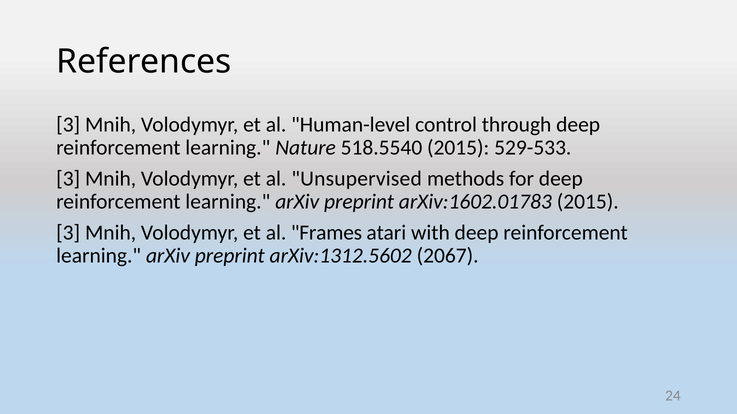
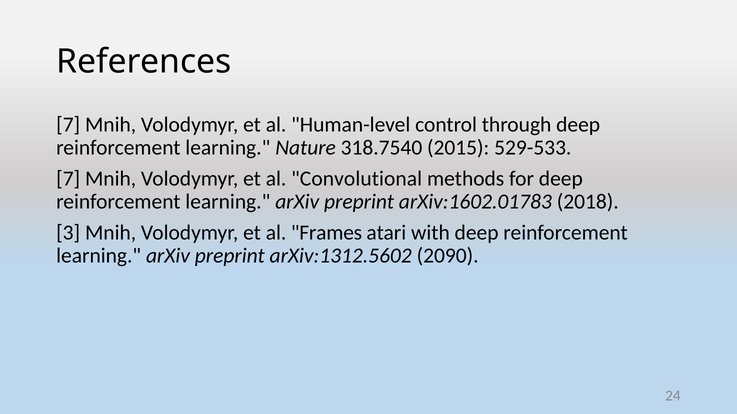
3: 3 -> 7 (68, 125)
518.5540: 518.5540 -> 318.7540 (381, 148)
3: 3 -> 7 (68, 179)
Unsupervised: Unsupervised -> Convolutional (357, 179)
arXiv:1602.01783 2015: 2015 -> 2018 (588, 202)
2067: 2067 -> 2090 (448, 256)
